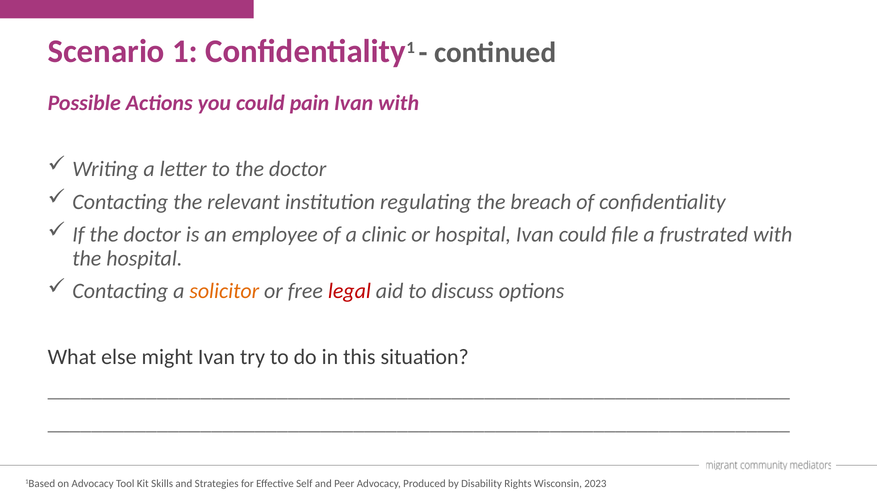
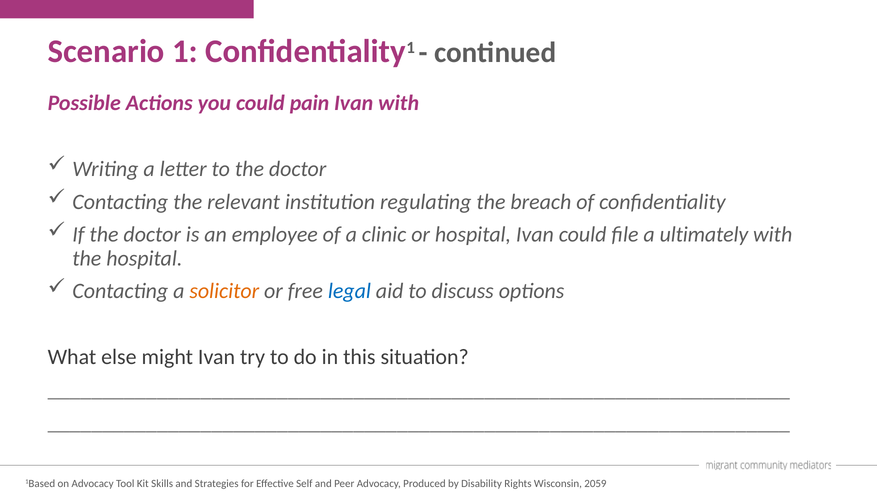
frustrated: frustrated -> ultimately (704, 234)
legal colour: red -> blue (349, 291)
2023: 2023 -> 2059 (595, 483)
